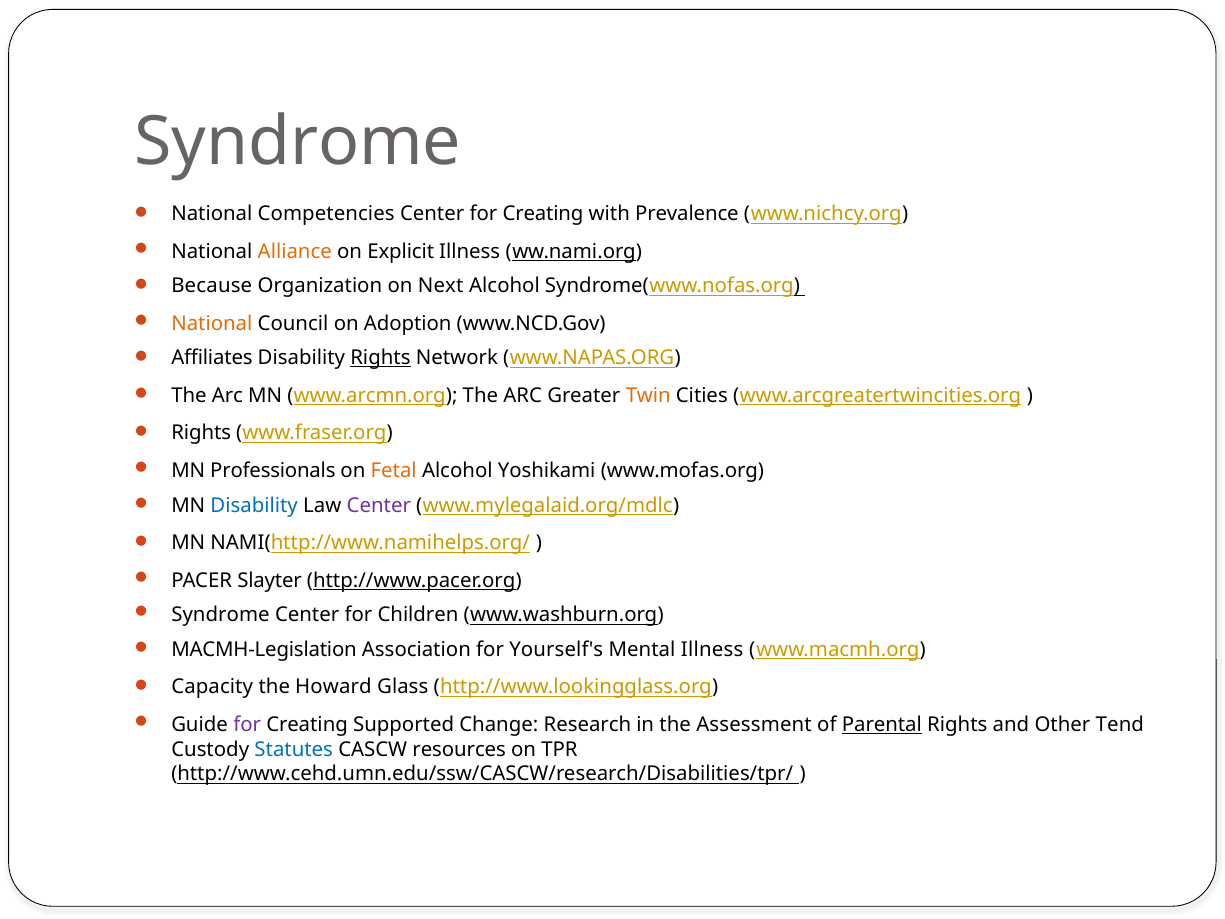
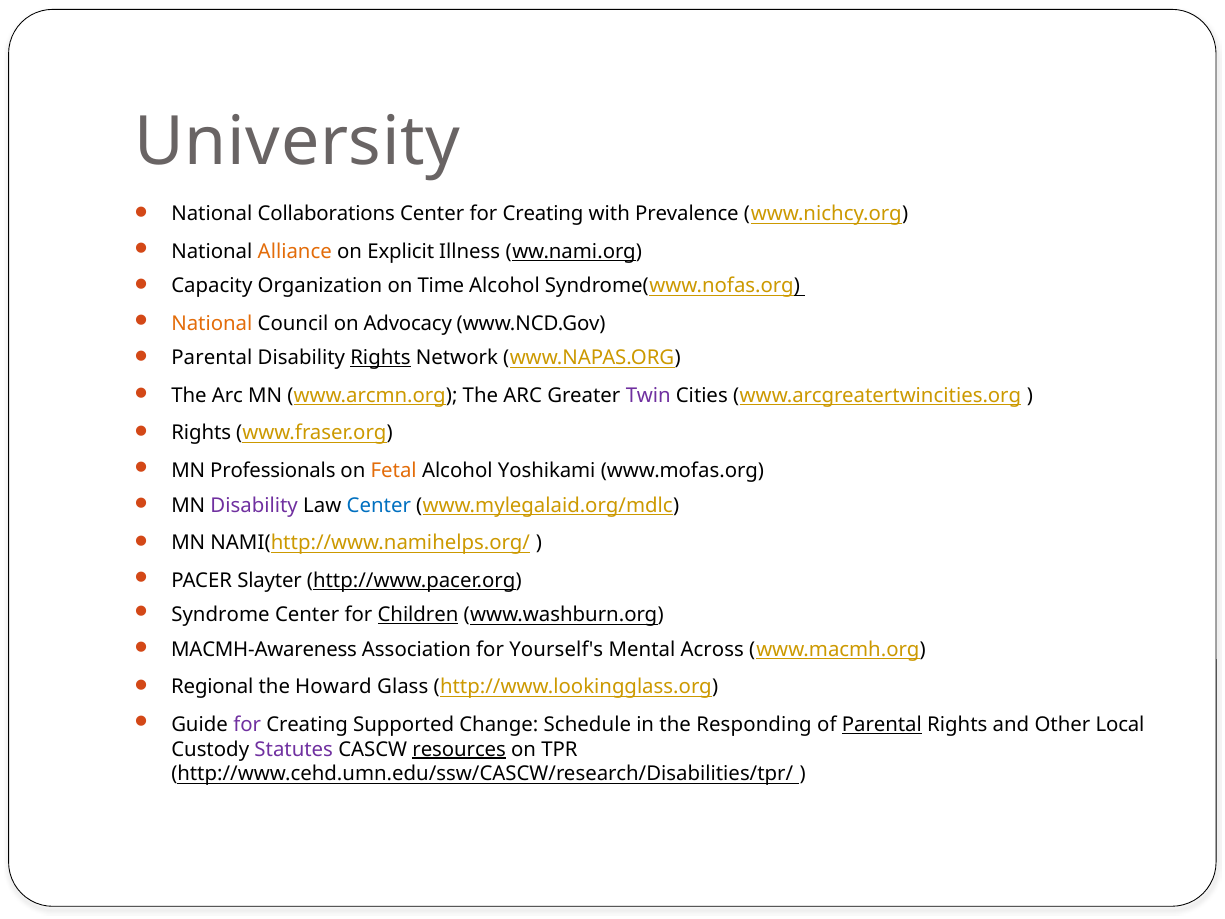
Syndrome: Syndrome -> University (297, 142)
Competencies: Competencies -> Collaborations (326, 214)
Because: Because -> Capacity (212, 286)
Next: Next -> Time (441, 286)
Adoption: Adoption -> Advocacy (408, 323)
Affiliates: Affiliates -> Parental (212, 358)
Twin colour: orange -> purple (648, 395)
Disability colour: blue -> purple (254, 505)
Center colour: purple -> blue (379, 505)
Children underline: none -> present (418, 615)
MACMH-Legislation: MACMH-Legislation -> MACMH-Awareness (264, 649)
Mental Illness: Illness -> Across (712, 649)
Capacity: Capacity -> Regional (212, 687)
Research: Research -> Schedule (587, 725)
Assessment: Assessment -> Responding (754, 725)
Tend: Tend -> Local (1120, 725)
Statutes colour: blue -> purple (294, 749)
resources underline: none -> present (459, 749)
